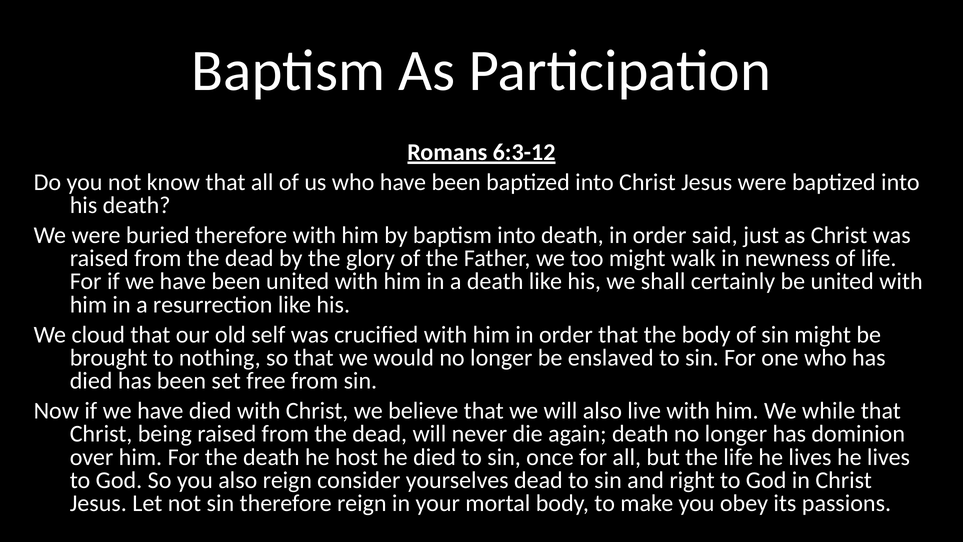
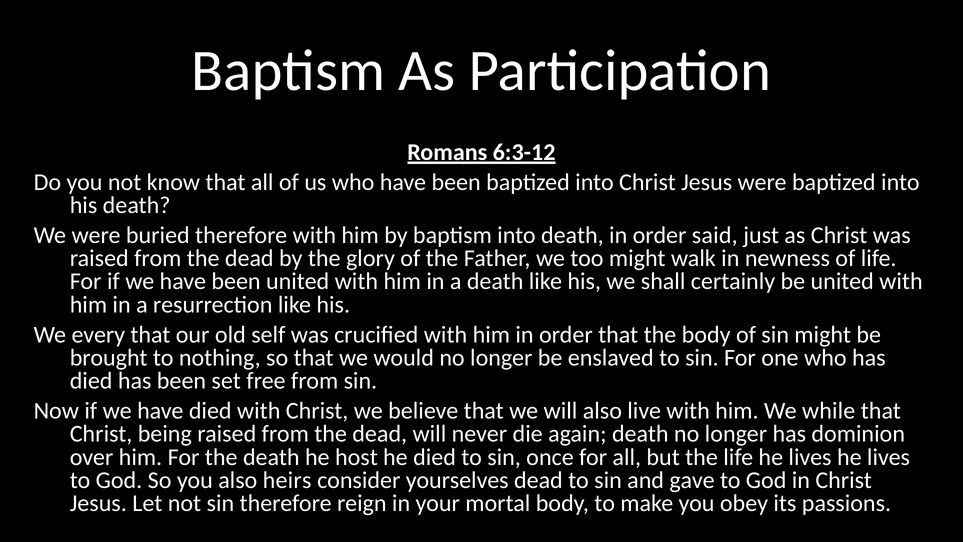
cloud: cloud -> every (98, 334)
also reign: reign -> heirs (287, 480)
right: right -> gave (692, 480)
